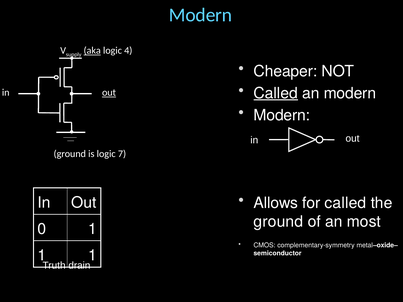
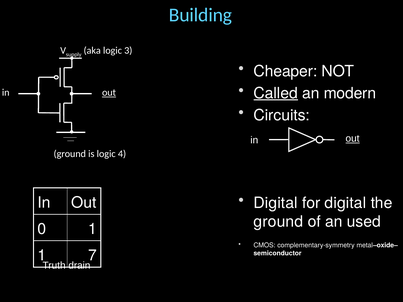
Modern: Modern -> Building (200, 15)
aka underline: present -> none (92, 51)
4: 4 -> 3 (128, 51)
Modern: Modern -> Circuits (282, 115)
out underline: none -> present (353, 139)
7: 7 -> 4 (122, 154)
Allows: Allows -> Digital (276, 203)
for called: called -> digital (345, 203)
most: most -> used (364, 222)
1: 1 -> 7 (92, 256)
